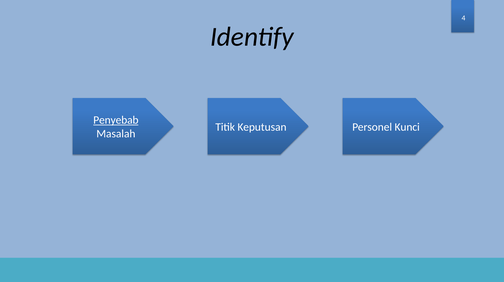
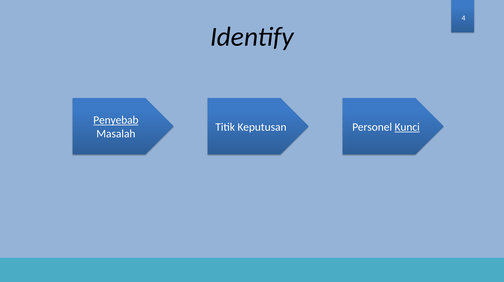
Kunci underline: none -> present (407, 127)
